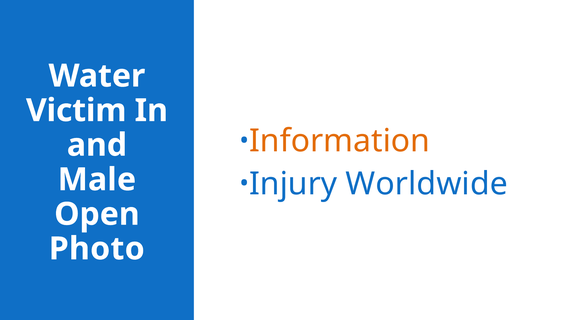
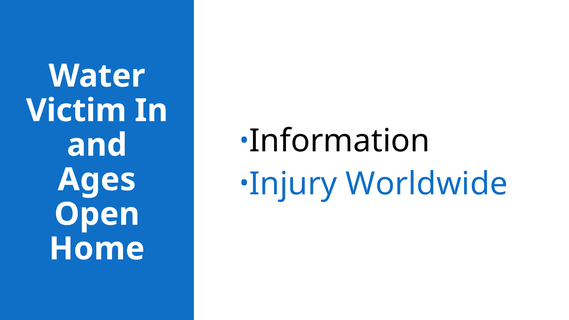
Information colour: orange -> black (340, 141)
Male: Male -> Ages (97, 180)
Photo: Photo -> Home (97, 249)
